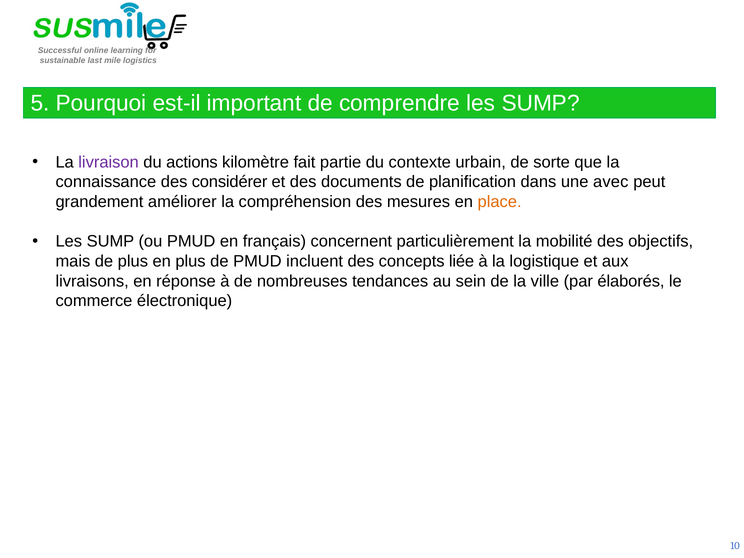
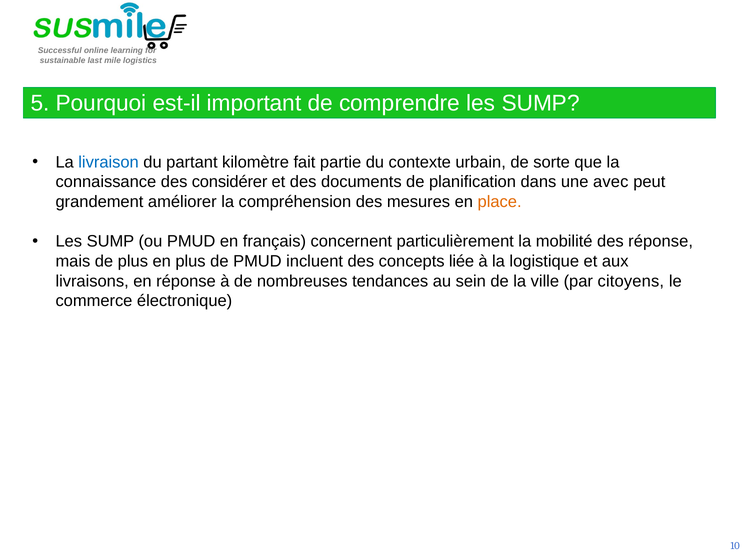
livraison colour: purple -> blue (109, 162)
actions: actions -> partant (192, 162)
des objectifs: objectifs -> réponse (661, 242)
élaborés: élaborés -> citoyens (631, 281)
